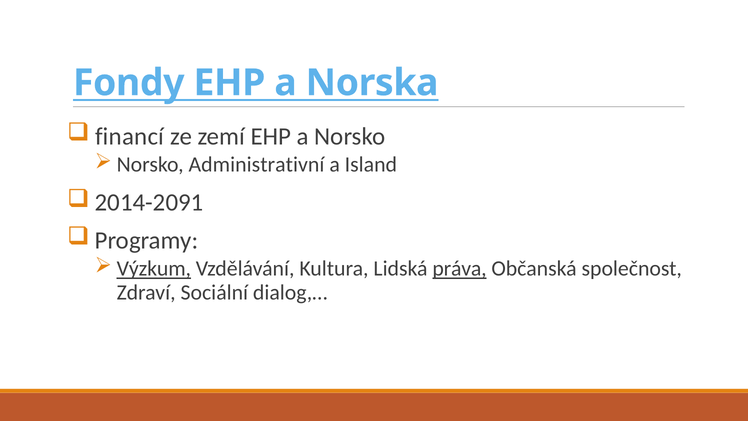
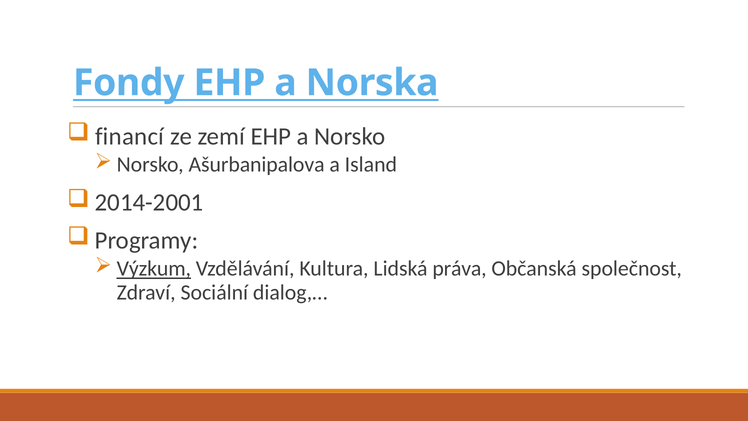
Administrativní: Administrativní -> Ašurbanipalova (257, 165)
2014-2091: 2014-2091 -> 2014-2001 (149, 202)
práva underline: present -> none (460, 269)
